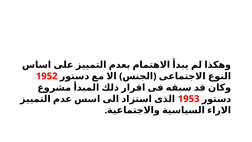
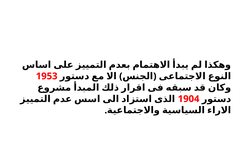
1952: 1952 -> 1953 (47, 76)
1953: 1953 -> 1904 (189, 99)
